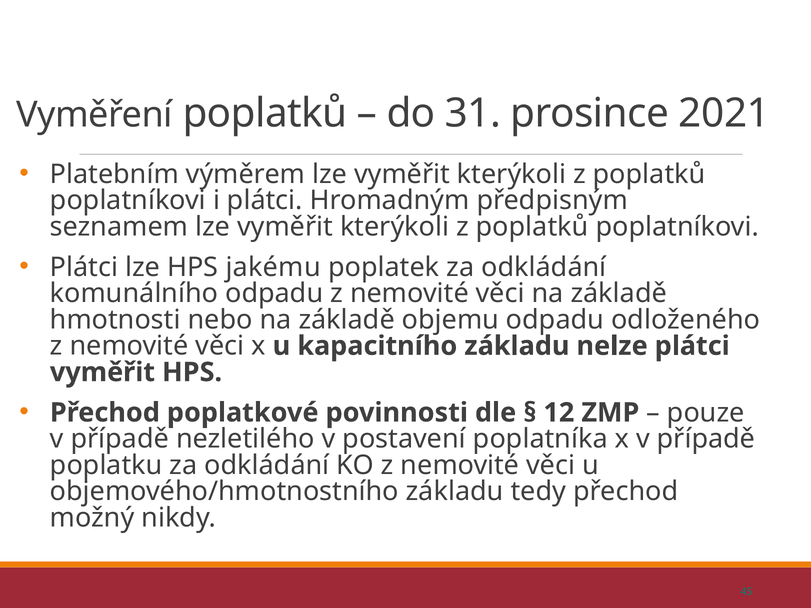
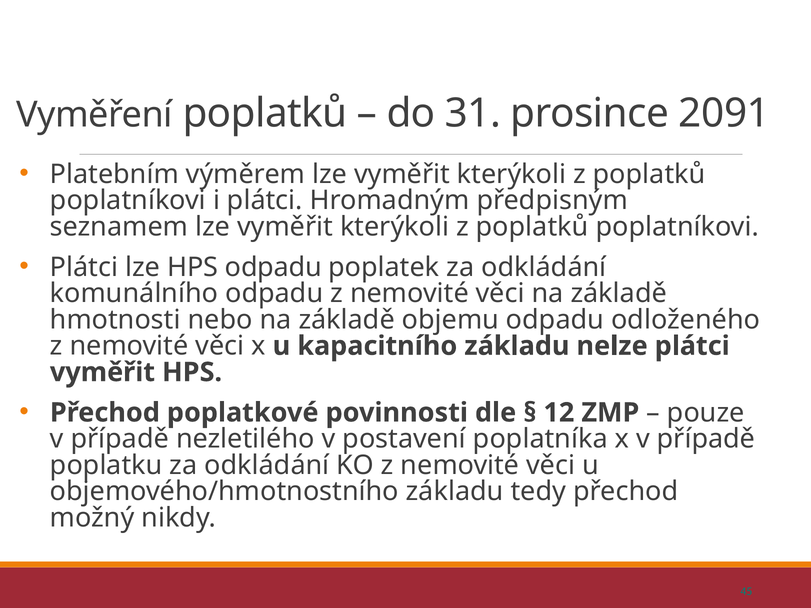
2021: 2021 -> 2091 (724, 113)
HPS jakému: jakému -> odpadu (273, 267)
